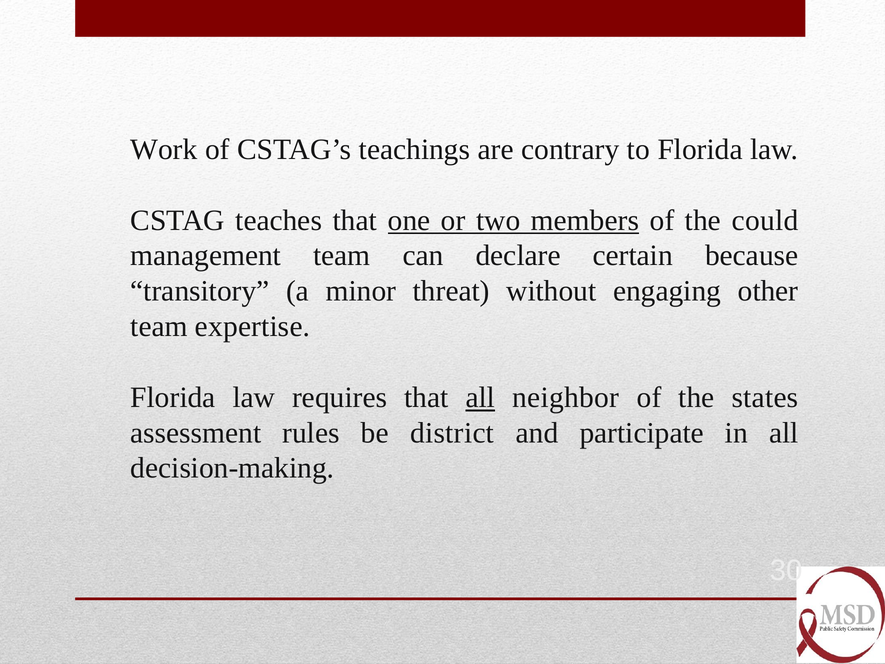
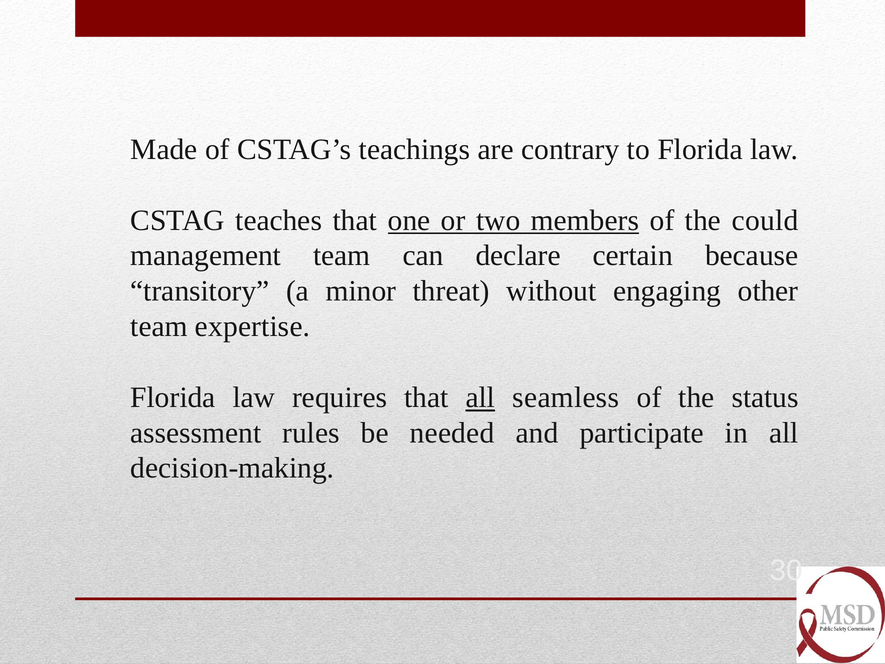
Work: Work -> Made (164, 149)
neighbor: neighbor -> seamless (566, 397)
states: states -> status (765, 397)
district: district -> needed (452, 433)
